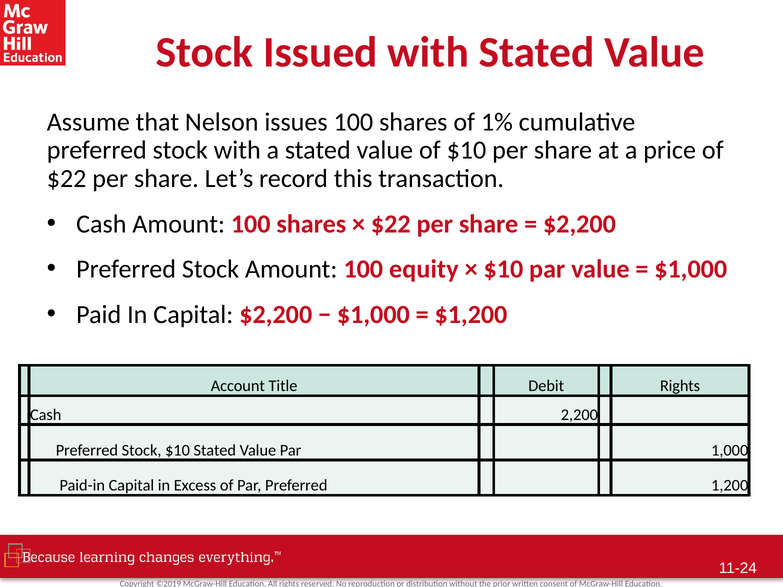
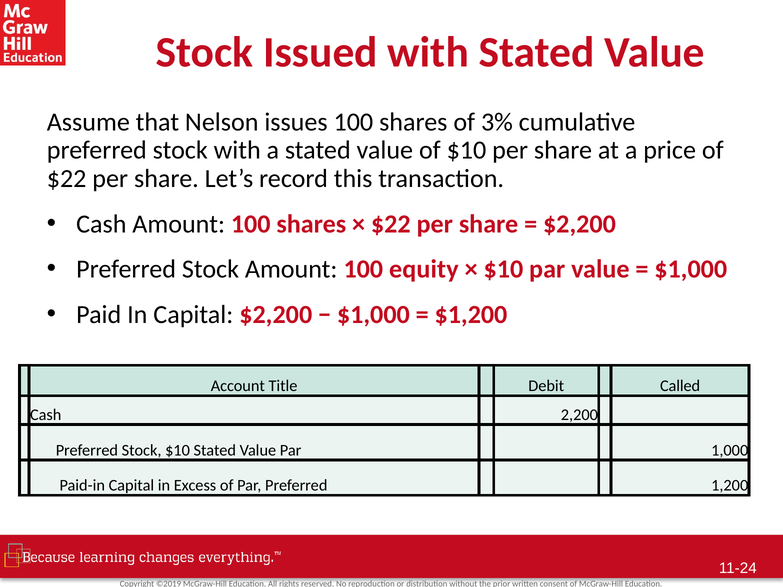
1%: 1% -> 3% (497, 122)
Debit Rights: Rights -> Called (680, 386)
